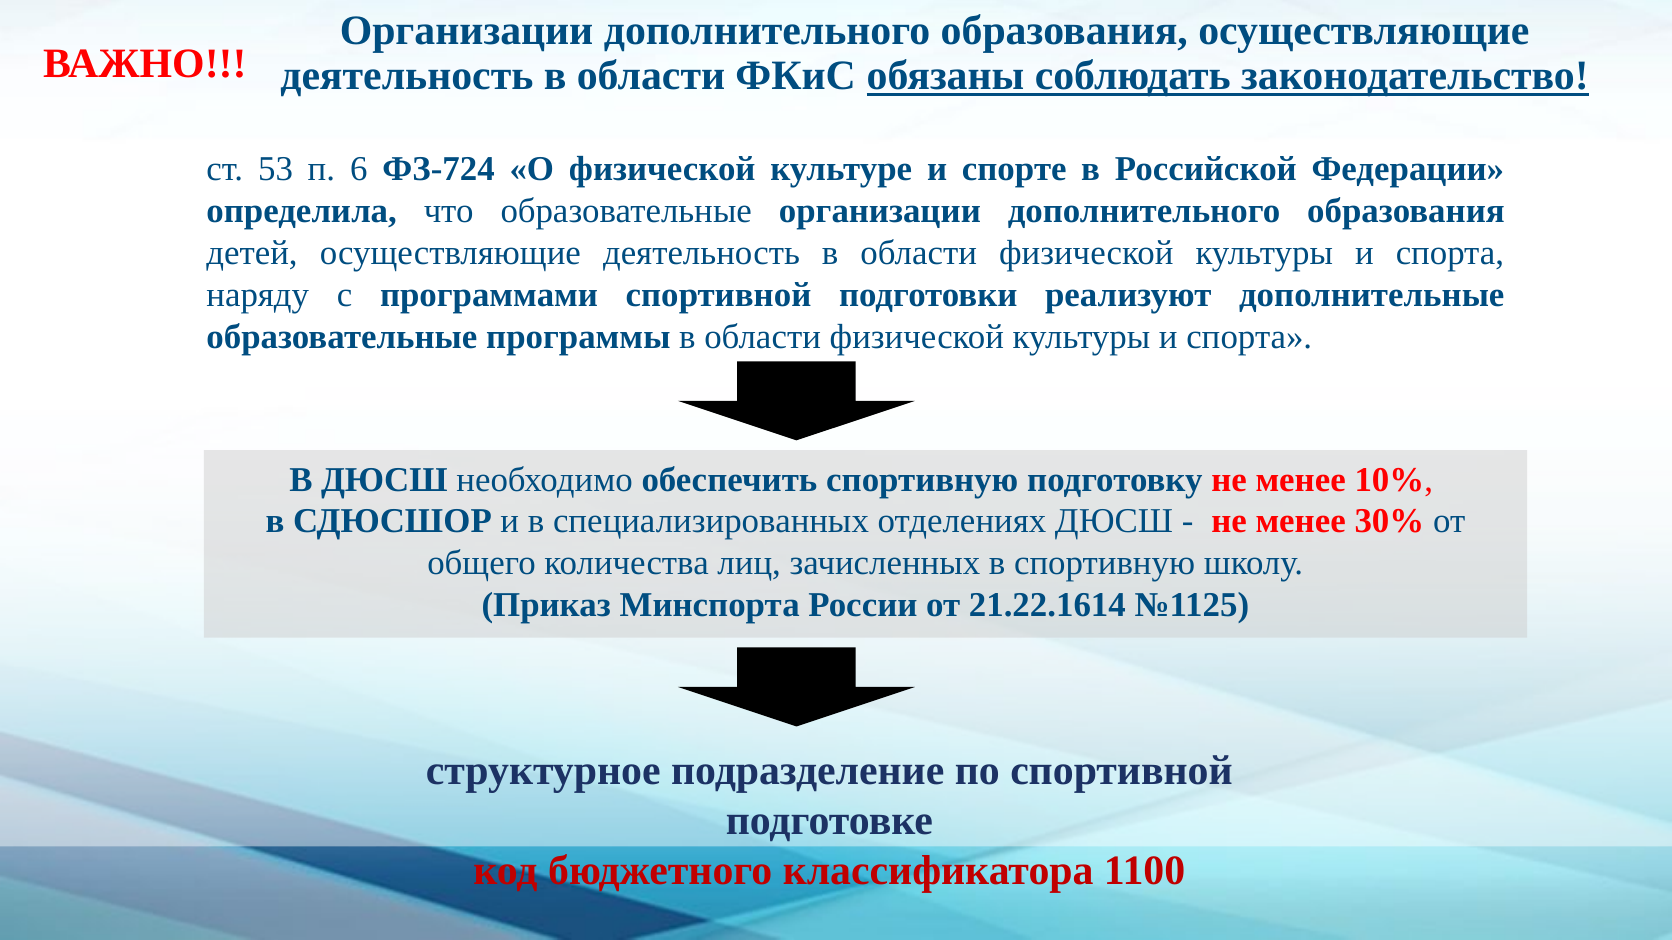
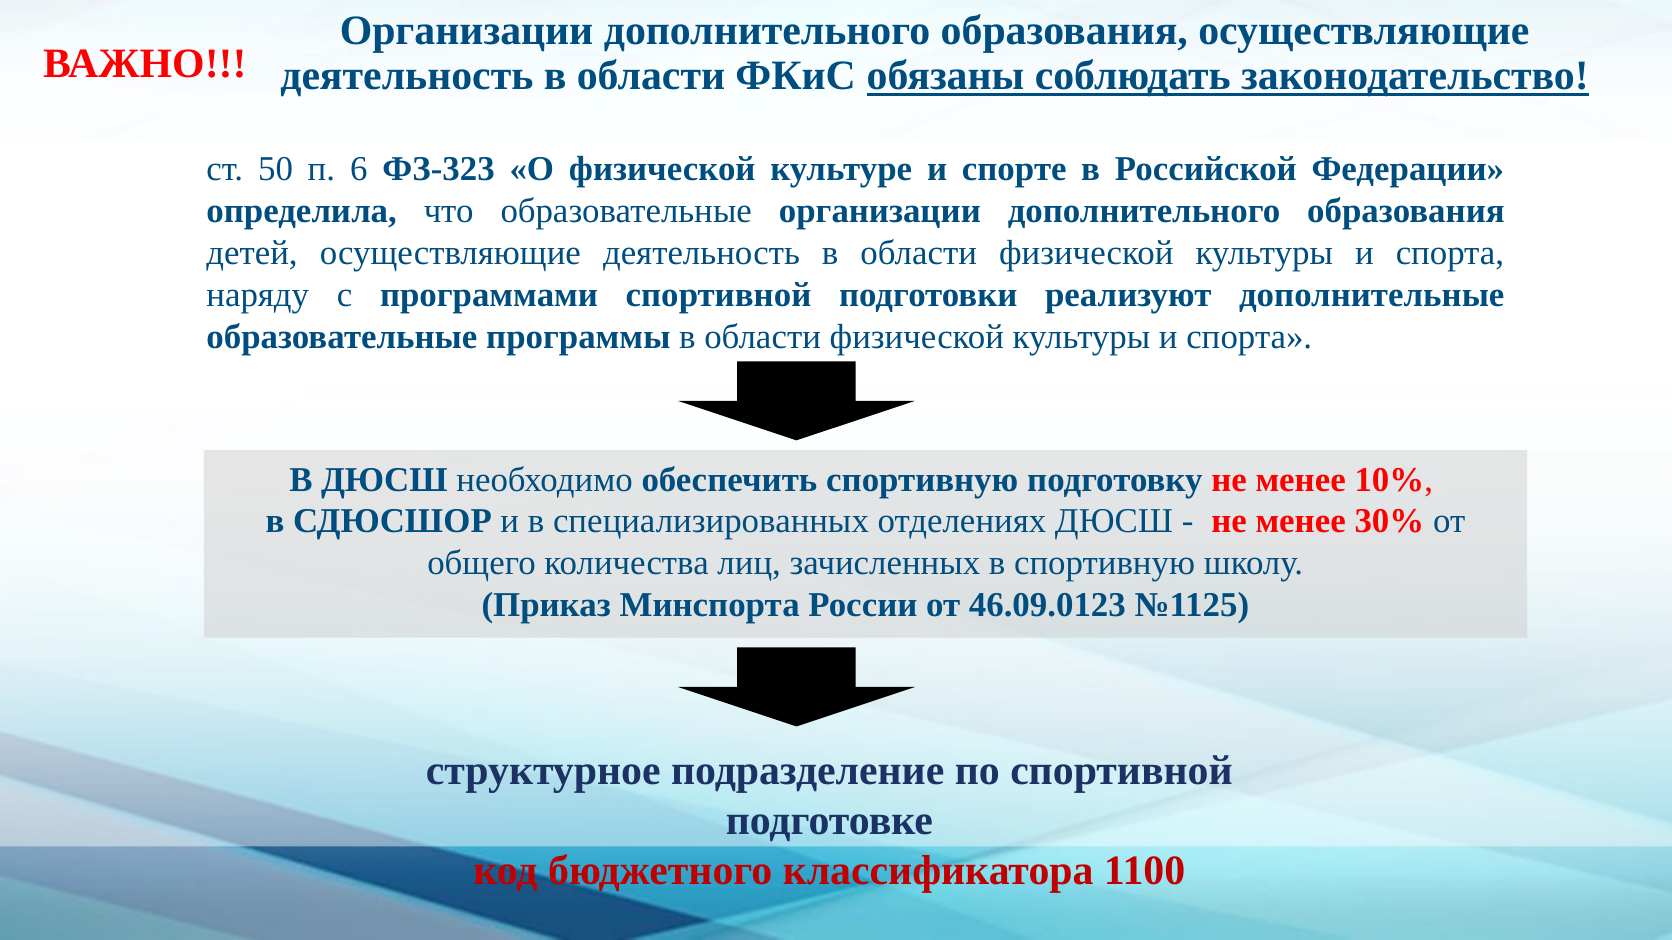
53: 53 -> 50 (276, 170)
ФЗ-724: ФЗ-724 -> ФЗ-323 (439, 170)
21.22.1614: 21.22.1614 -> 46.09.0123 (1047, 605)
